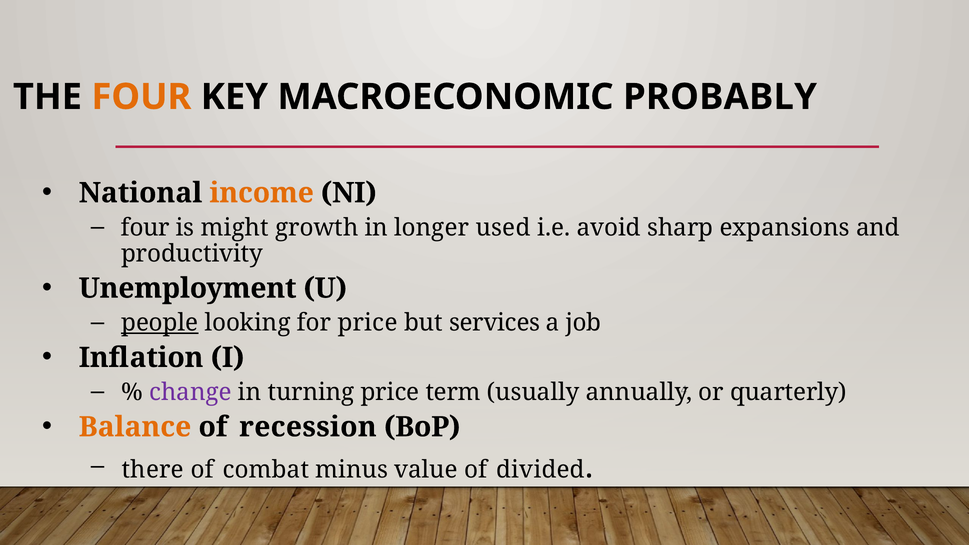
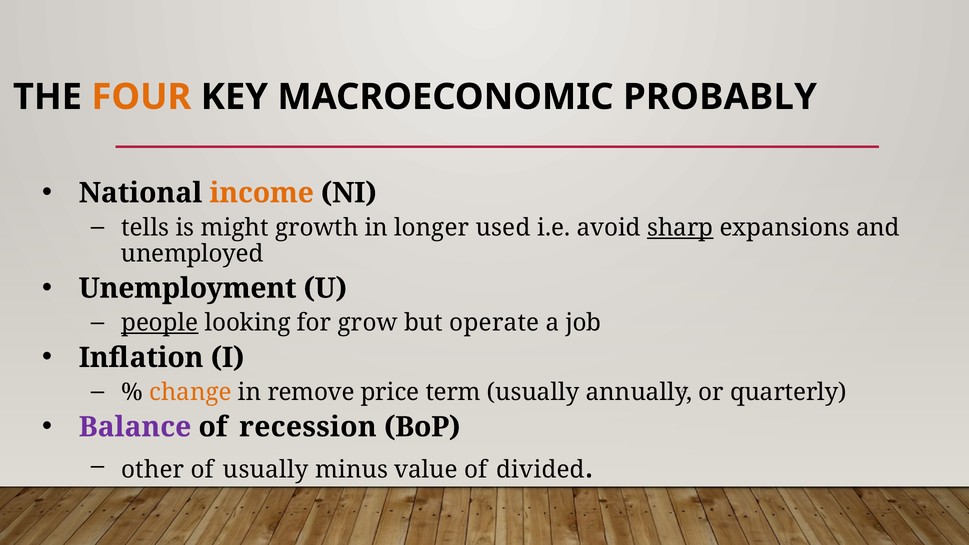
four: four -> tells (145, 228)
sharp underline: none -> present (680, 228)
productivity: productivity -> unemployed (192, 254)
for price: price -> grow (368, 323)
services: services -> operate (494, 323)
change colour: purple -> orange (190, 392)
turning: turning -> remove (311, 392)
Balance colour: orange -> purple (135, 427)
there: there -> other (153, 470)
of combat: combat -> usually (266, 470)
